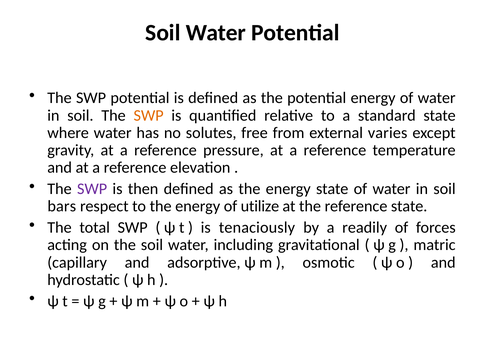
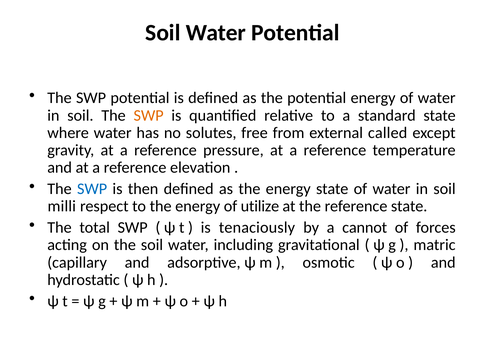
varies: varies -> called (388, 133)
SWP colour: purple -> blue (92, 189)
bars: bars -> milli (62, 207)
readily: readily -> cannot (365, 228)
